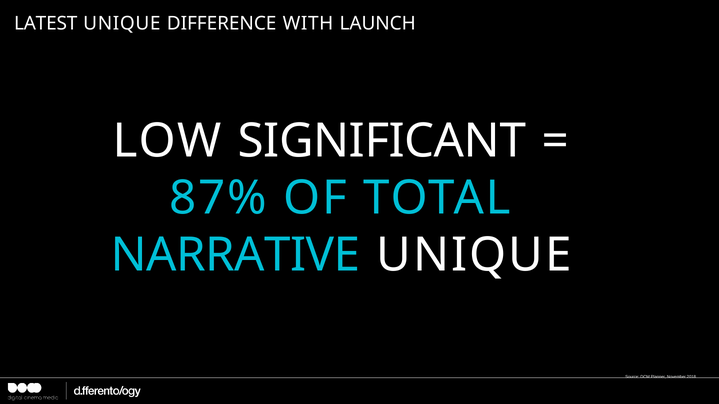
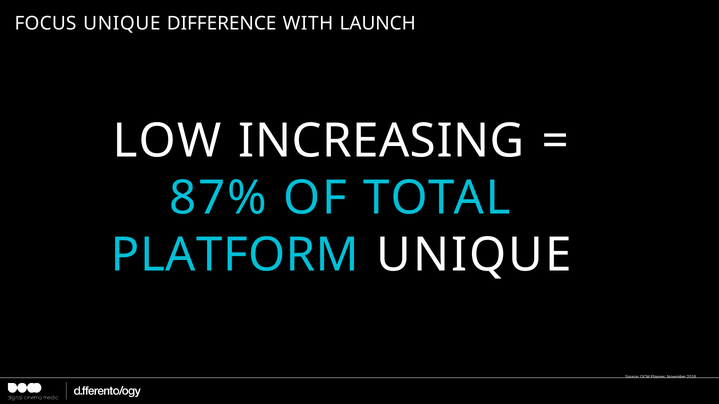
LATEST: LATEST -> FOCUS (45, 24)
SIGNIFICANT: SIGNIFICANT -> INCREASING (381, 141)
NARRATIVE: NARRATIVE -> PLATFORM (235, 255)
